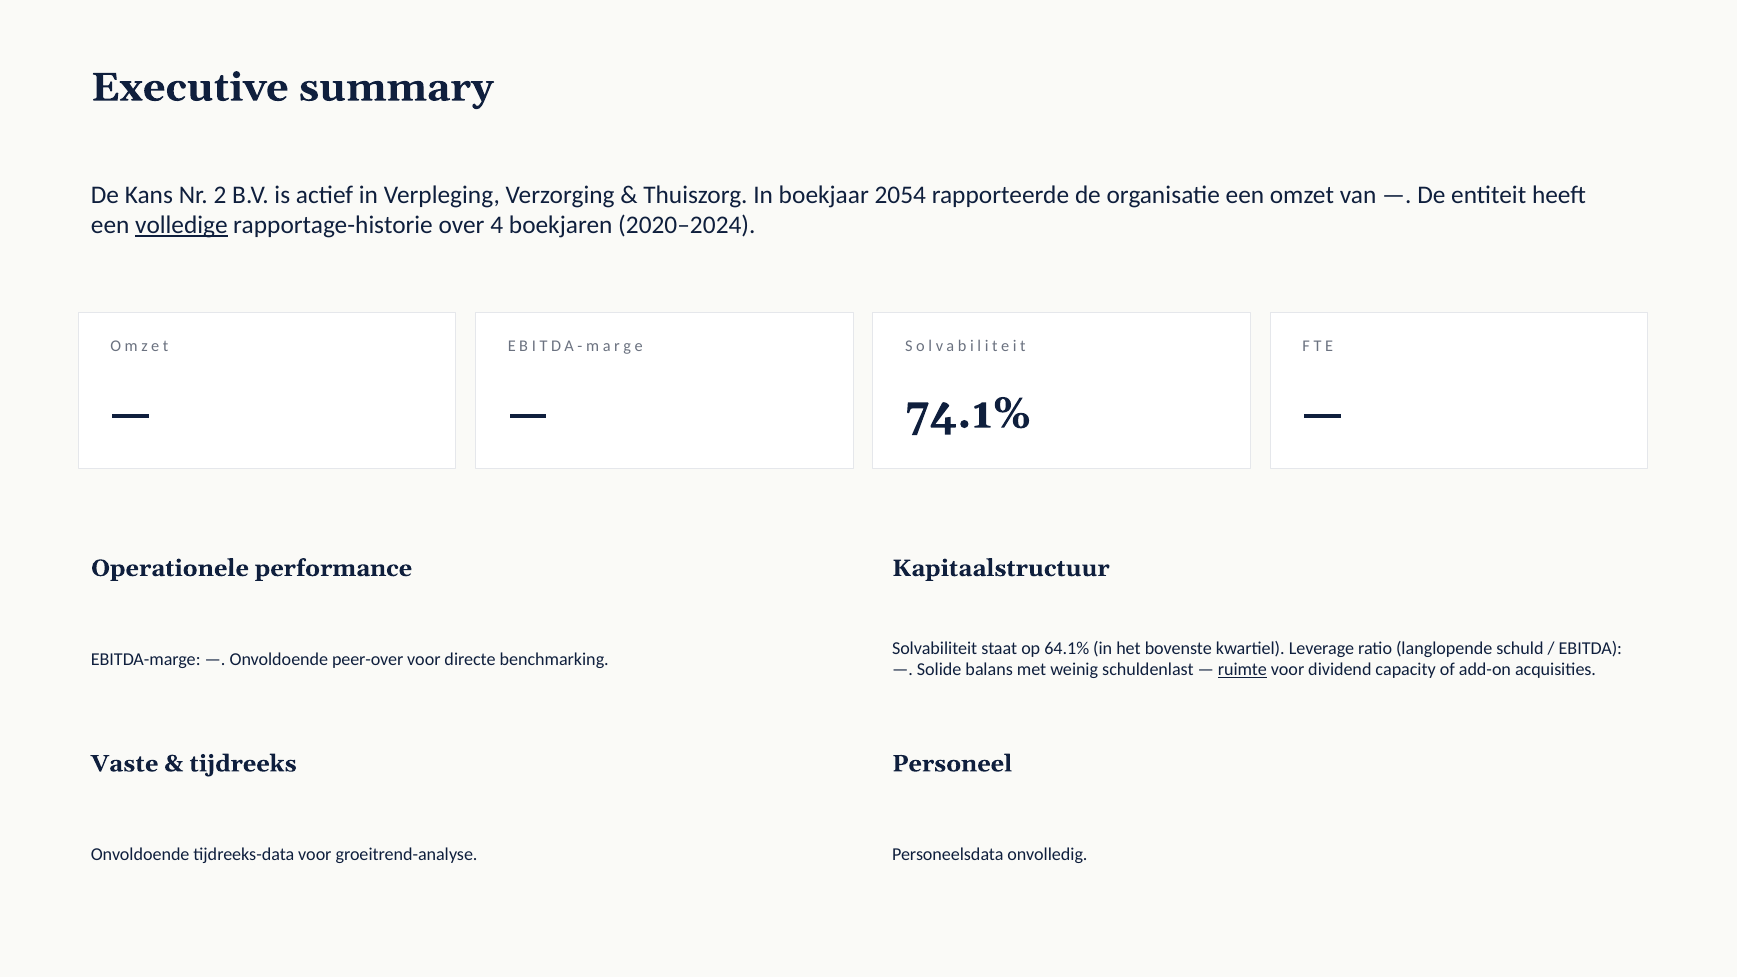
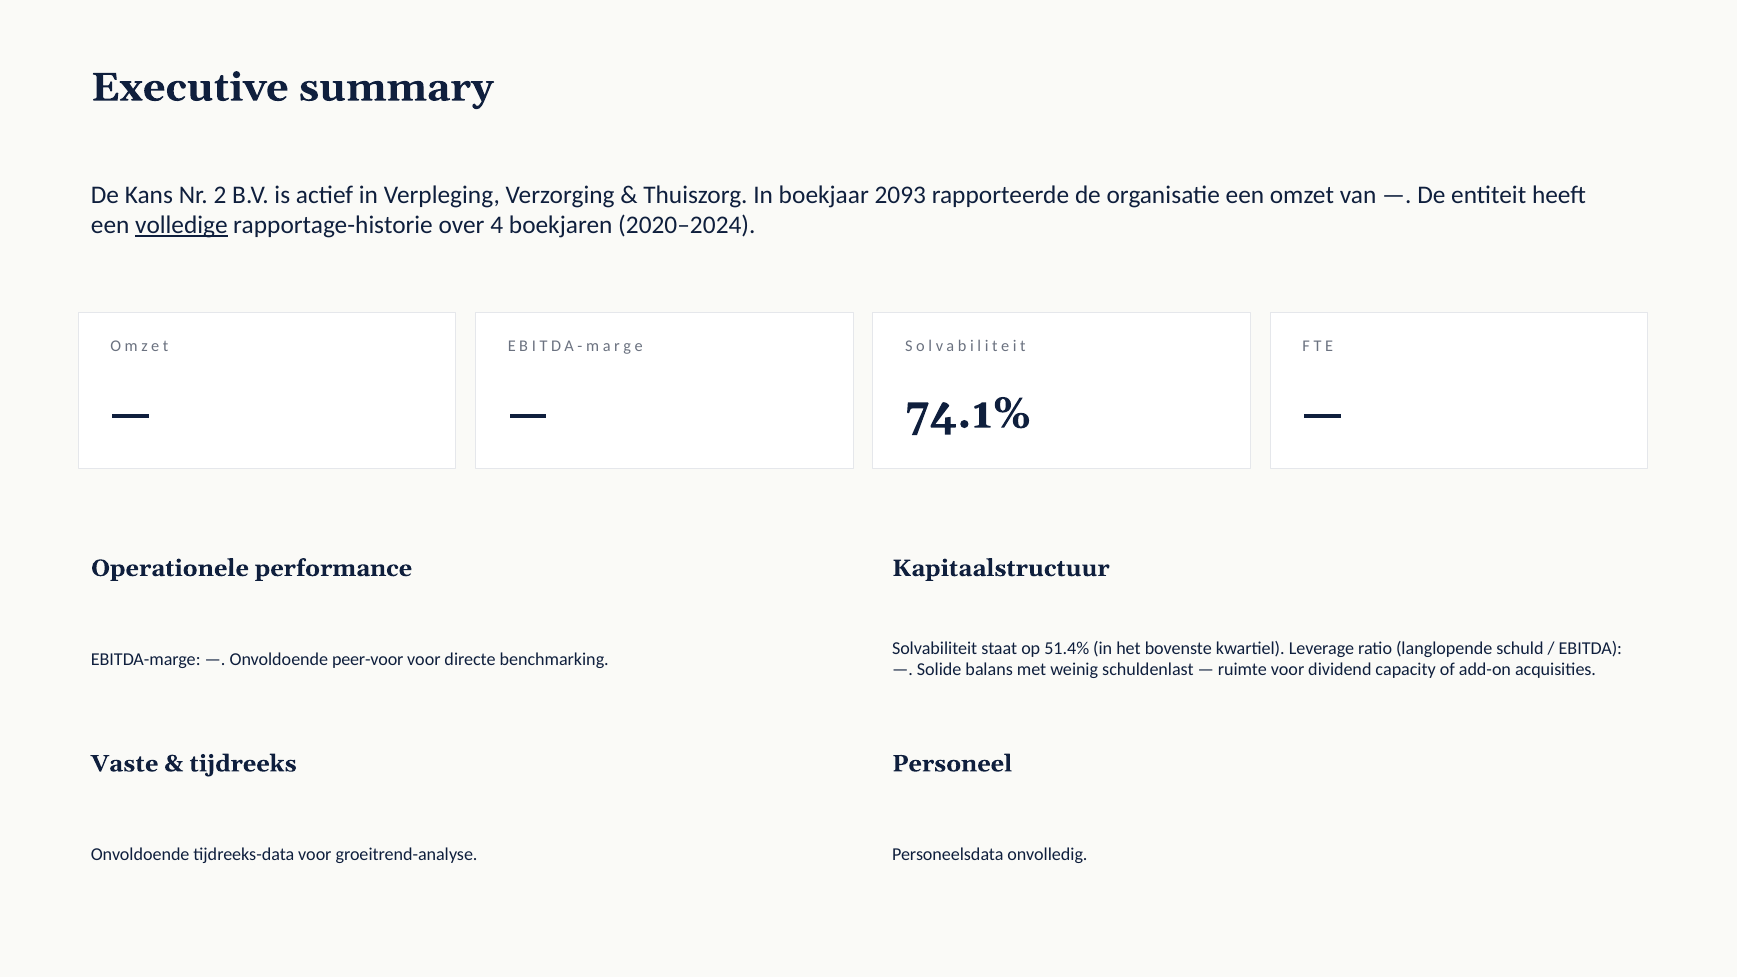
2054: 2054 -> 2093 (900, 195)
64.1%: 64.1% -> 51.4% (1067, 648)
peer-over: peer-over -> peer-voor (368, 659)
ruimte underline: present -> none (1242, 670)
